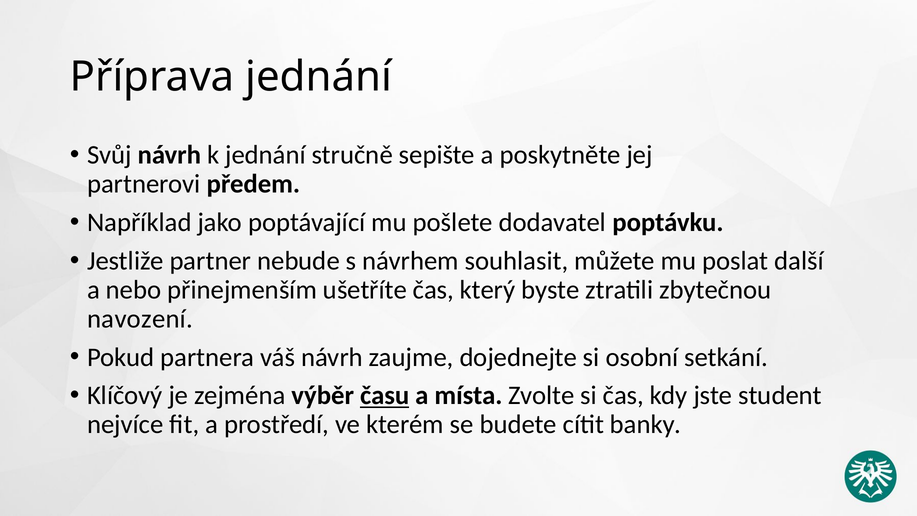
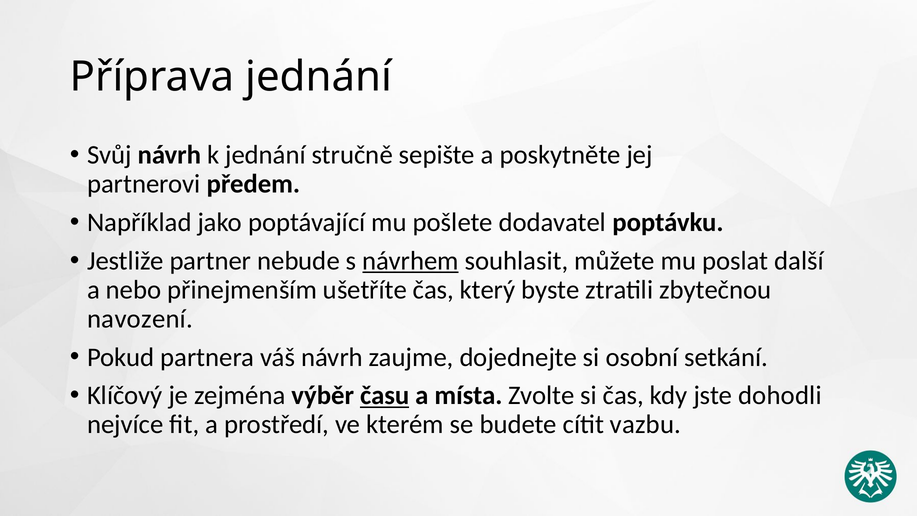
návrhem underline: none -> present (411, 261)
student: student -> dohodli (780, 396)
banky: banky -> vazbu (645, 424)
